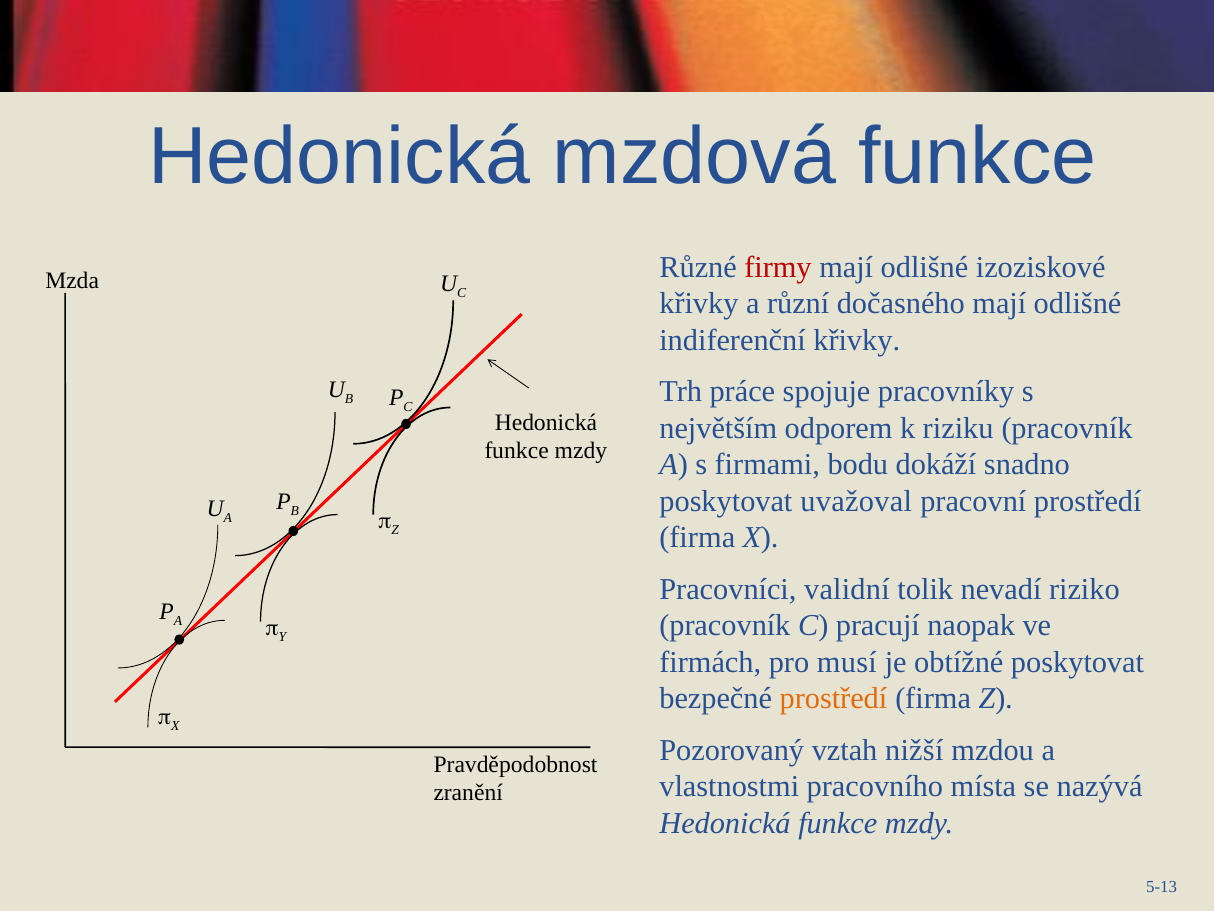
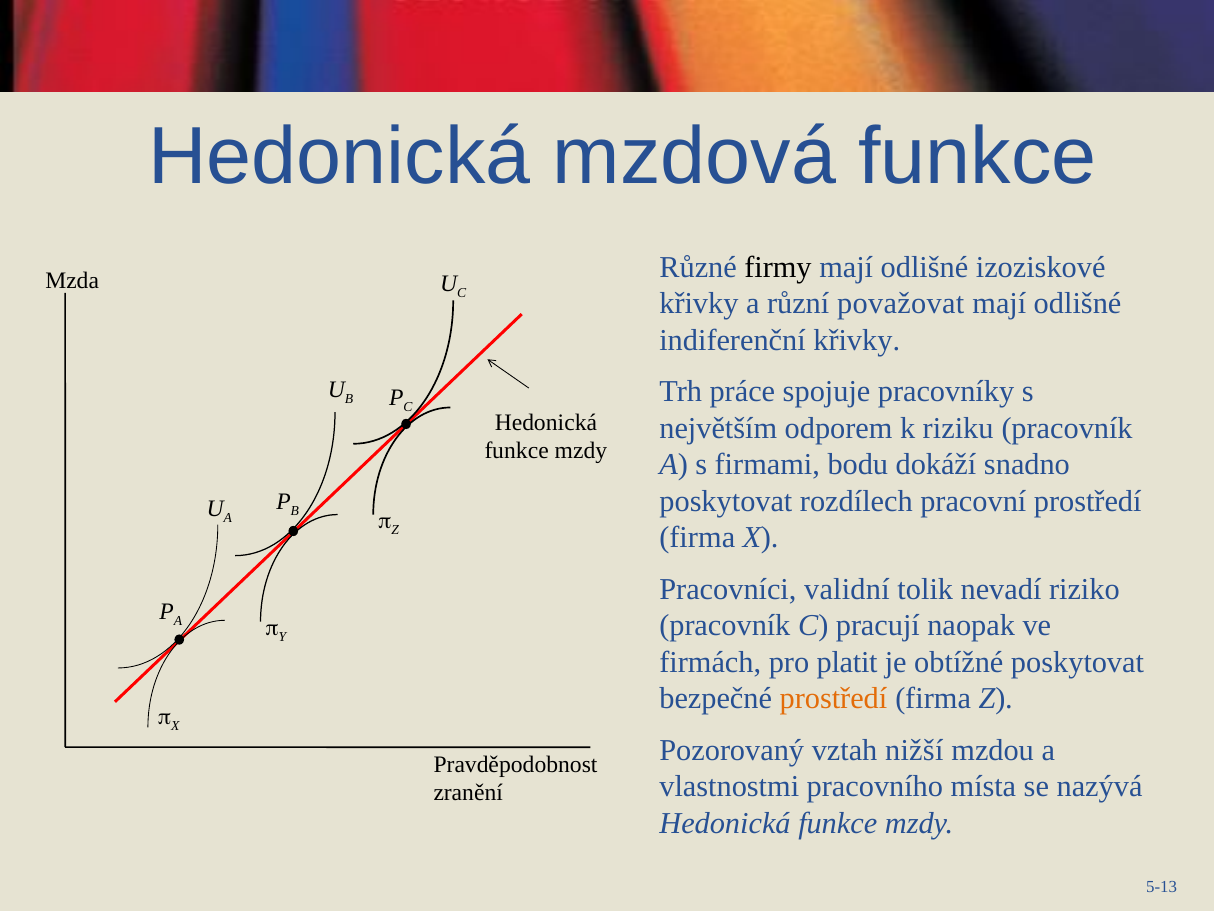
firmy colour: red -> black (778, 267)
dočasného: dočasného -> považovat (901, 304)
uvažoval: uvažoval -> rozdílech (856, 501)
musí: musí -> platit (847, 662)
